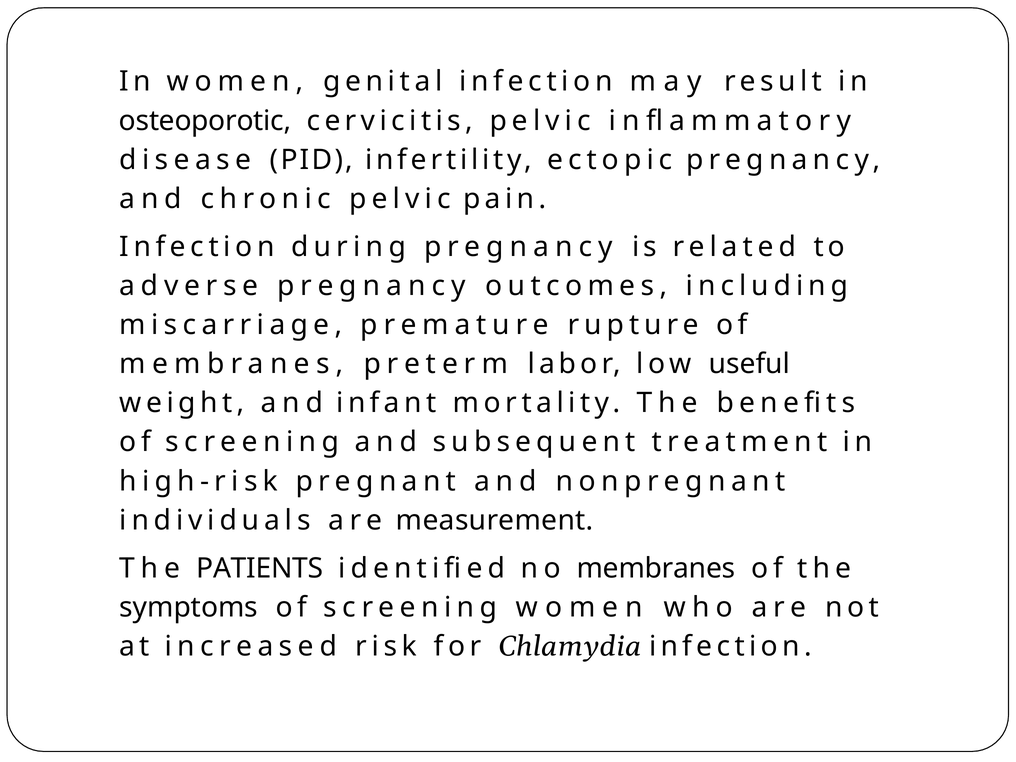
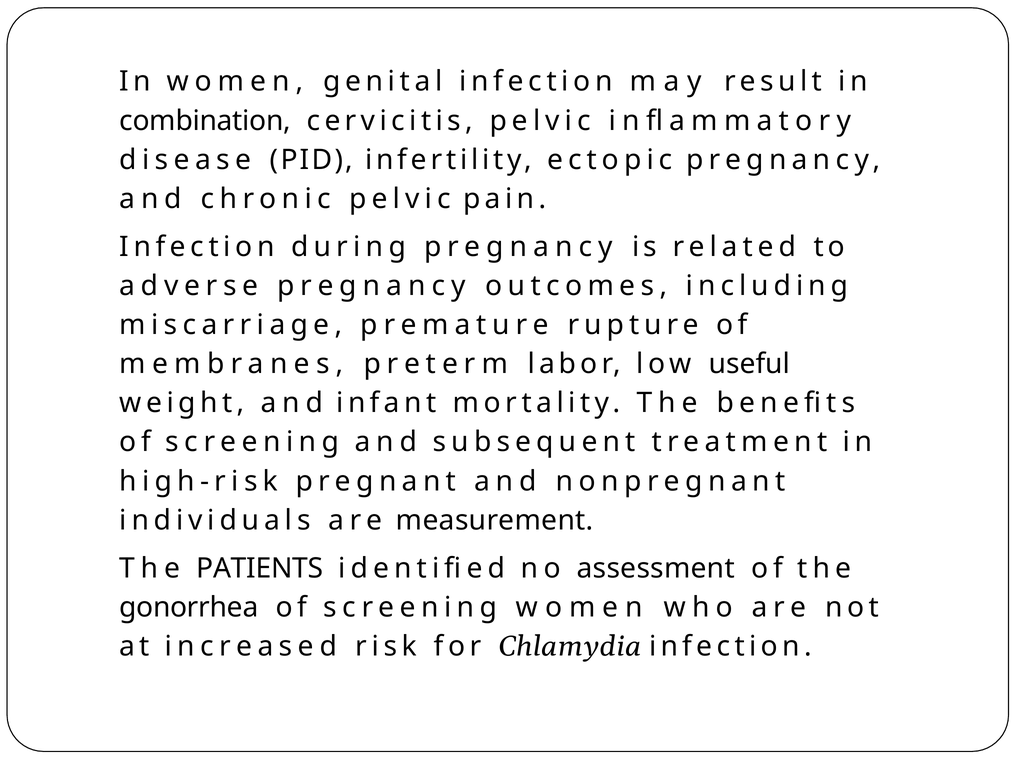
osteoporotic: osteoporotic -> combination (205, 121)
no membranes: membranes -> assessment (656, 568)
symptoms: symptoms -> gonorrhea (189, 608)
